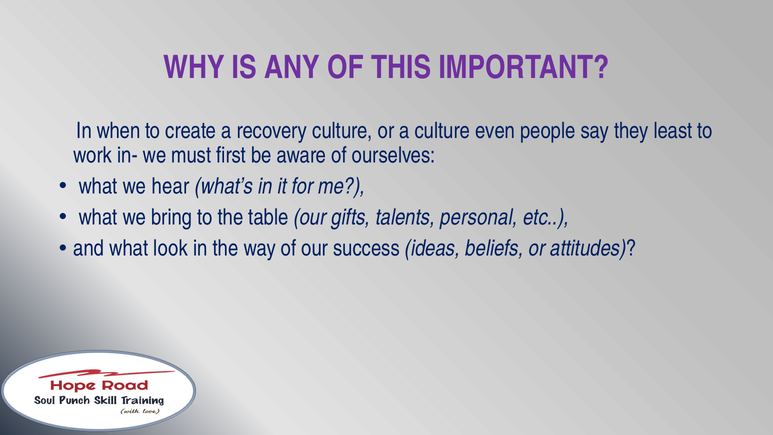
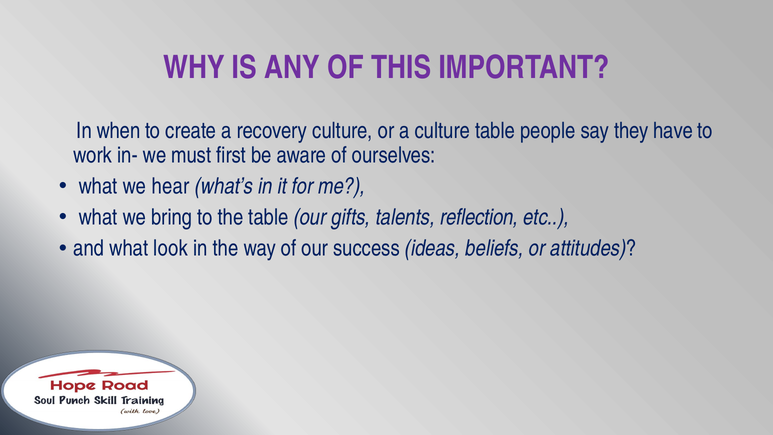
culture even: even -> table (495, 131)
least: least -> have (673, 131)
personal: personal -> reflection (479, 217)
